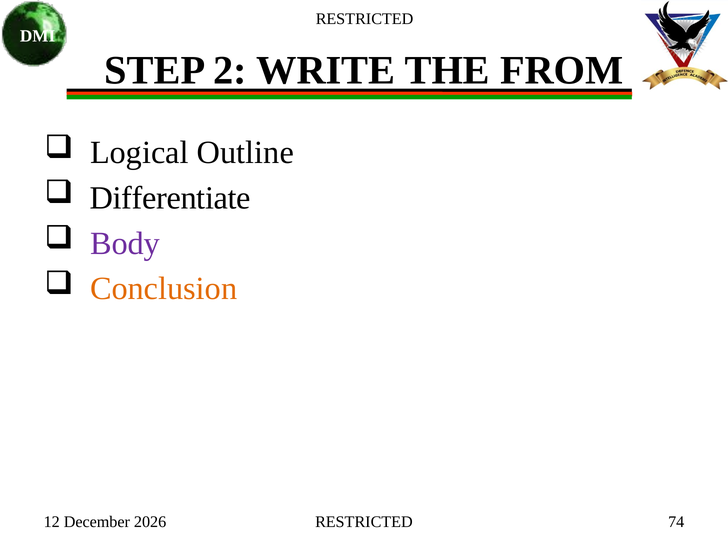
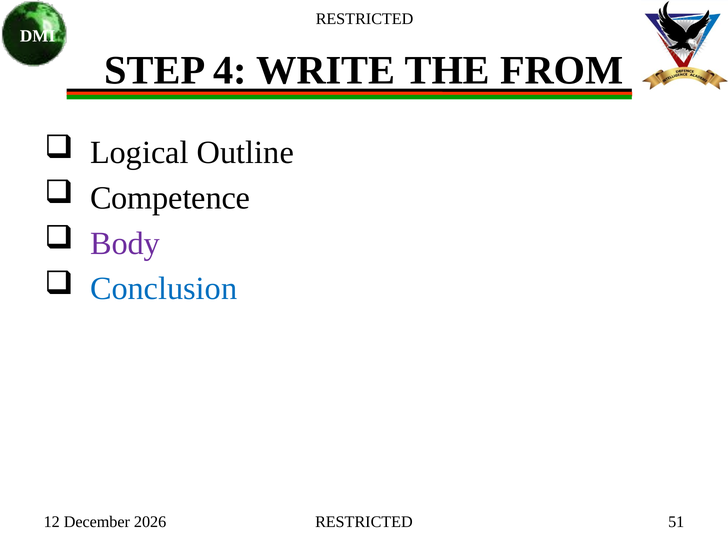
2: 2 -> 4 (230, 70)
Differentiate: Differentiate -> Competence (170, 198)
Conclusion colour: orange -> blue (164, 289)
74: 74 -> 51 (676, 522)
